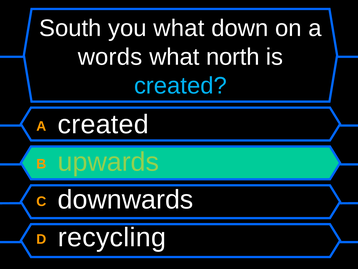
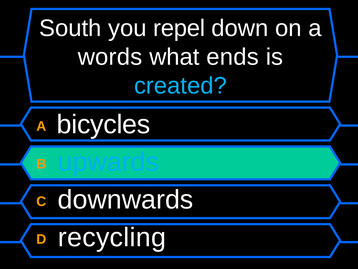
you what: what -> repel (179, 28)
north: north -> ends (233, 57)
A created: created -> bicycles (103, 124)
upwards colour: light green -> light blue (108, 162)
